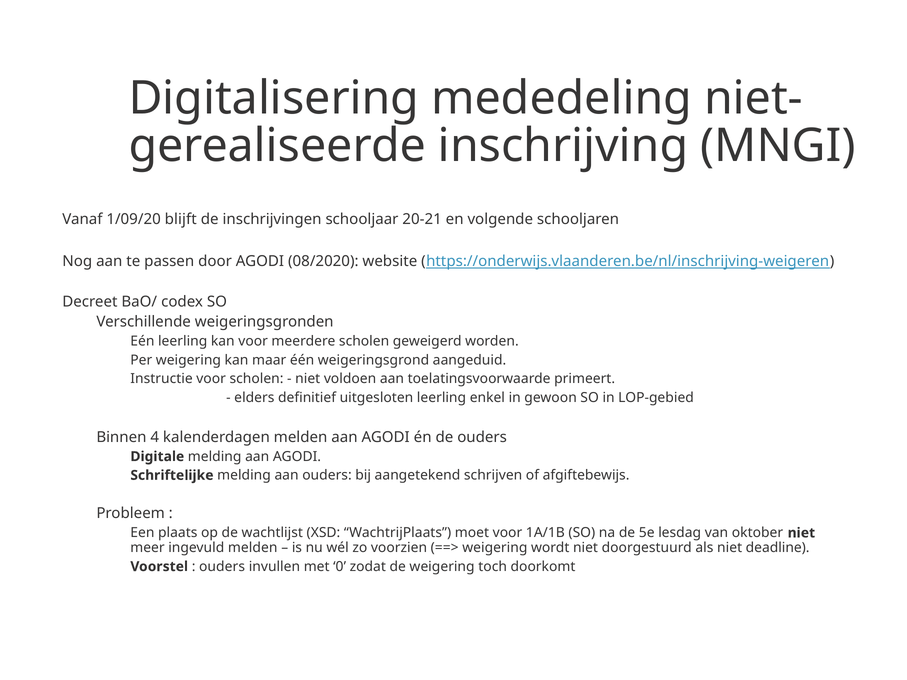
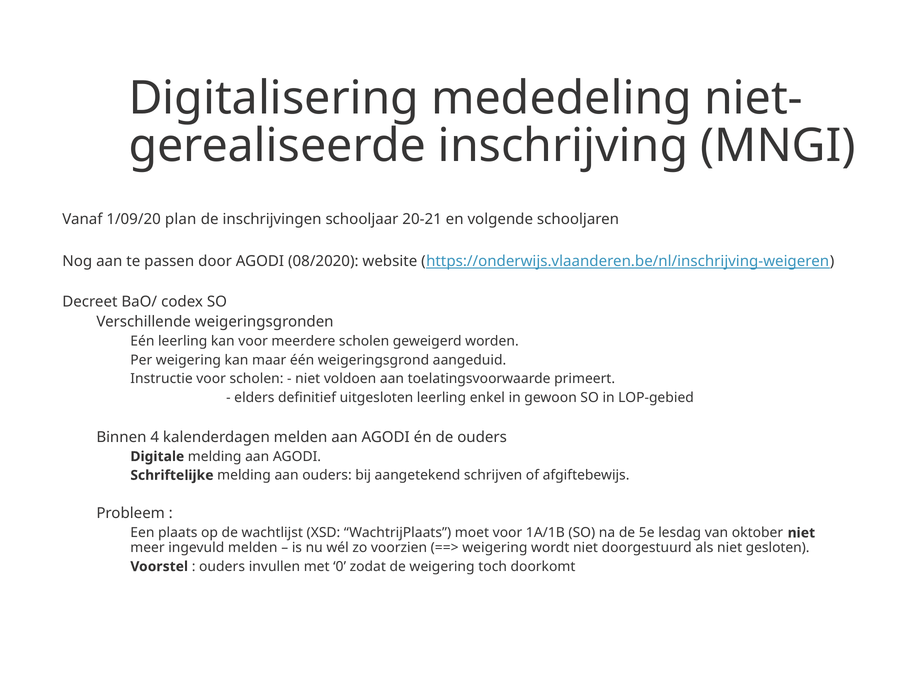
blijft: blijft -> plan (181, 219)
deadline: deadline -> gesloten (778, 548)
